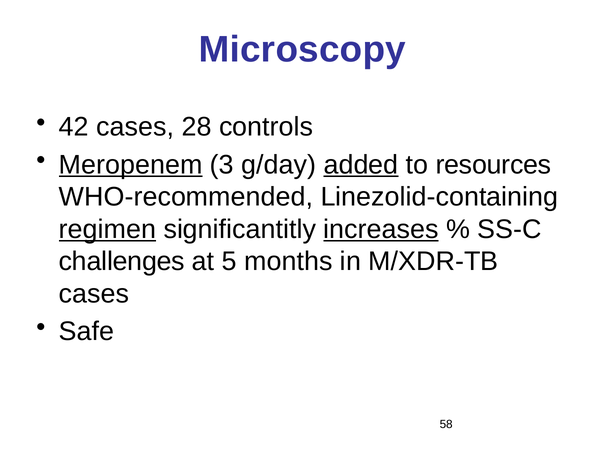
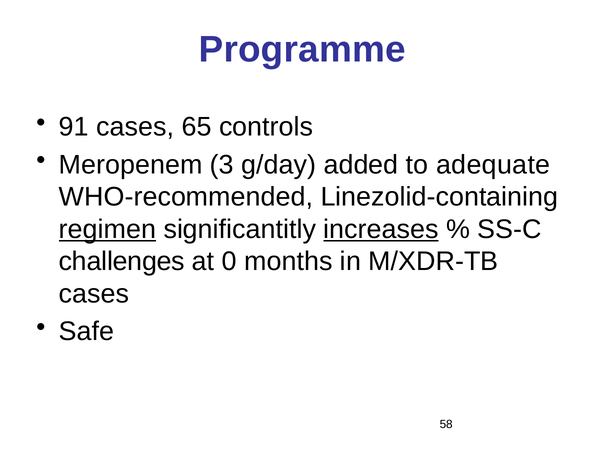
Microscopy: Microscopy -> Programme (302, 49)
42: 42 -> 91 (74, 127)
28: 28 -> 65 (197, 127)
Meropenem underline: present -> none (131, 165)
added underline: present -> none (361, 165)
resources: resources -> adequate (493, 165)
5: 5 -> 0 (229, 261)
